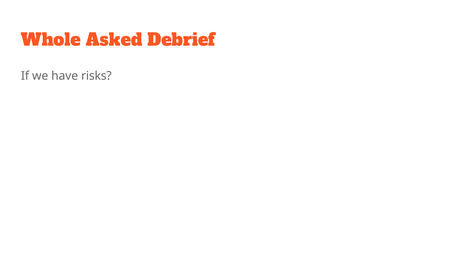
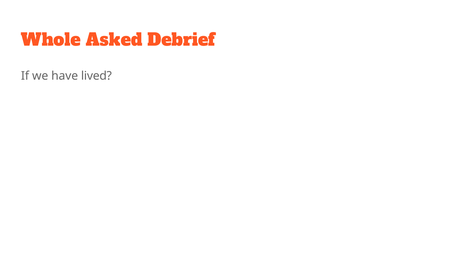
risks: risks -> lived (96, 76)
